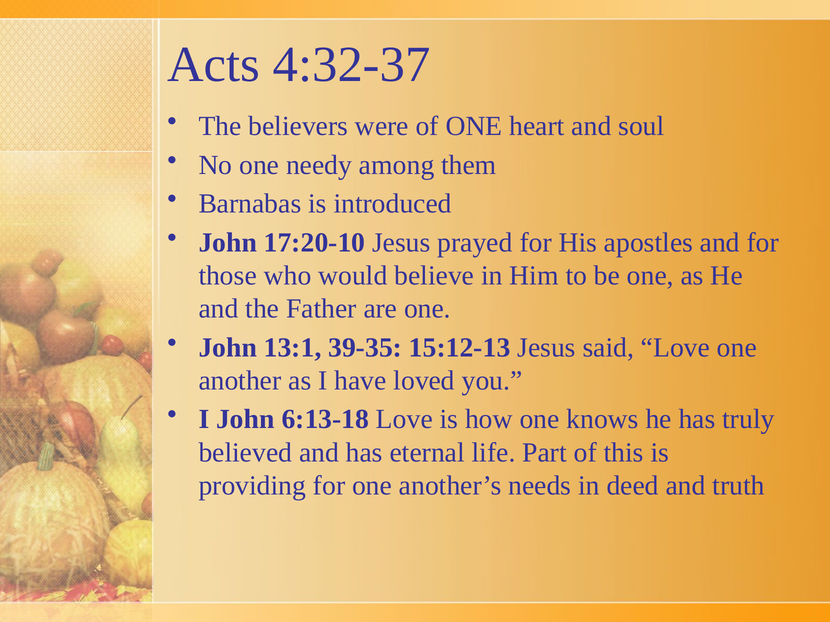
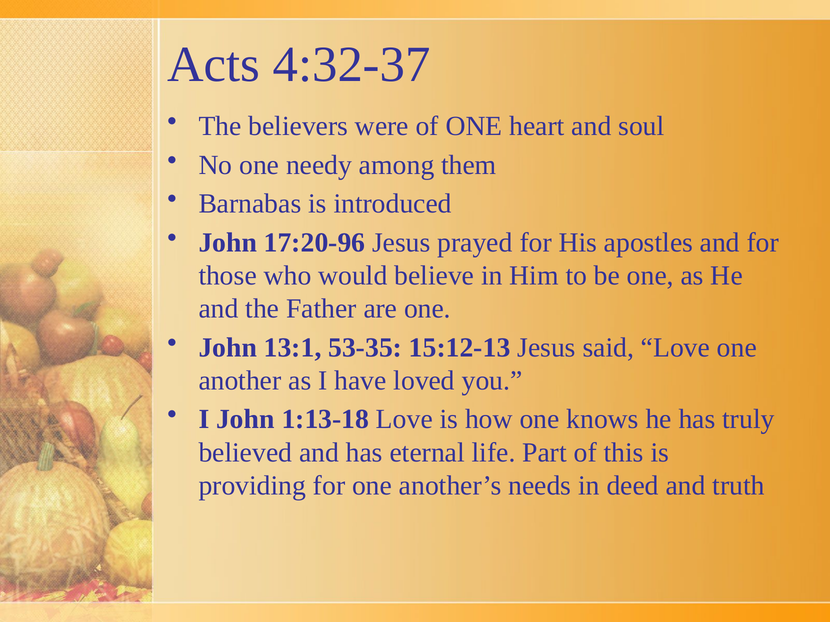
17:20-10: 17:20-10 -> 17:20-96 (315, 243)
39-35: 39-35 -> 53-35 (365, 348)
6:13-18: 6:13-18 -> 1:13-18 (325, 420)
